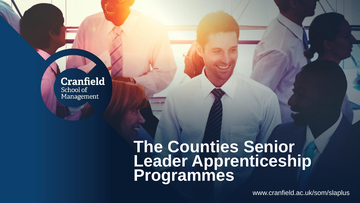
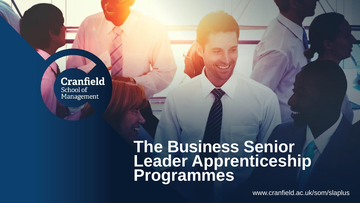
Counties: Counties -> Business (203, 147)
